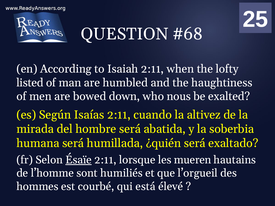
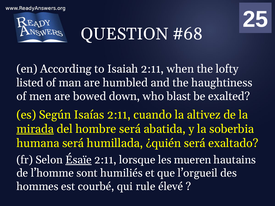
nous: nous -> blast (179, 97)
mirada underline: none -> present (35, 129)
está: está -> rule (145, 187)
